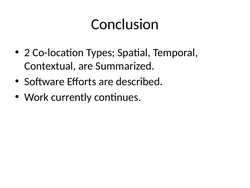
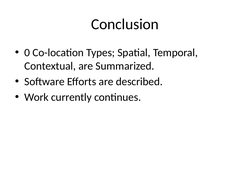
2: 2 -> 0 (27, 52)
